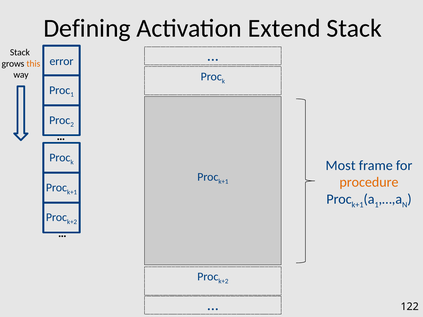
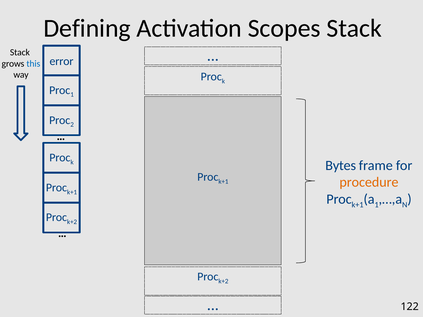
Extend: Extend -> Scopes (284, 28)
this colour: orange -> blue (33, 64)
Most: Most -> Bytes (341, 166)
